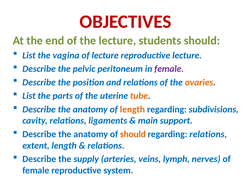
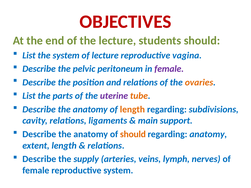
the vagina: vagina -> system (66, 55)
reproductive lecture: lecture -> vagina (187, 55)
uterine colour: blue -> purple (114, 96)
regarding relations: relations -> anatomy (208, 134)
